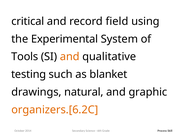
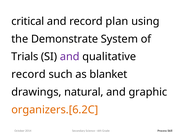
field: field -> plan (117, 21)
Experimental: Experimental -> Demonstrate (65, 39)
Tools: Tools -> Trials (25, 57)
and colour: orange -> purple (70, 57)
testing: testing -> record (29, 74)
